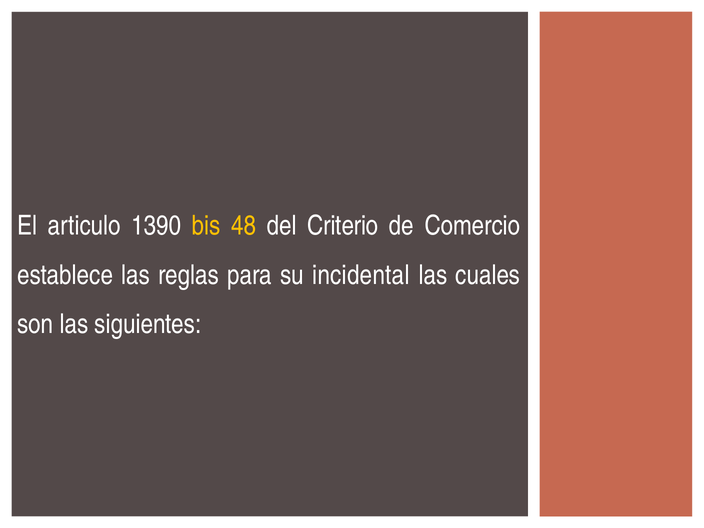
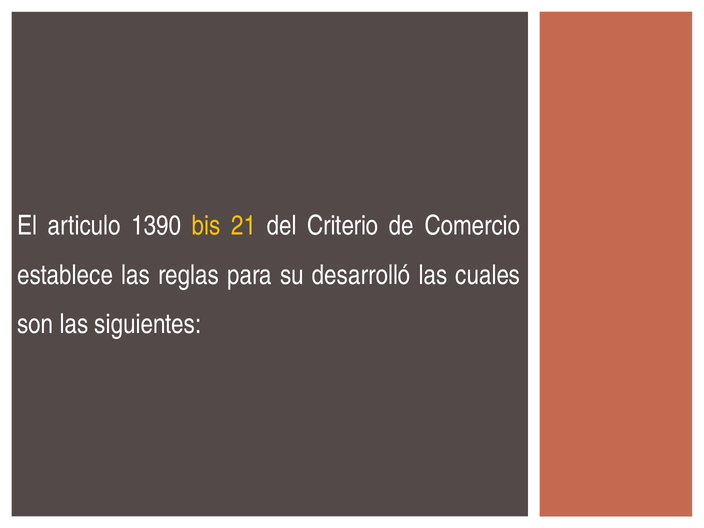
48: 48 -> 21 (244, 226)
incidental: incidental -> desarrolló (361, 275)
